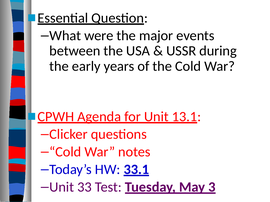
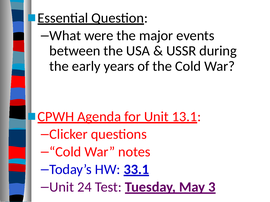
33: 33 -> 24 (84, 187)
